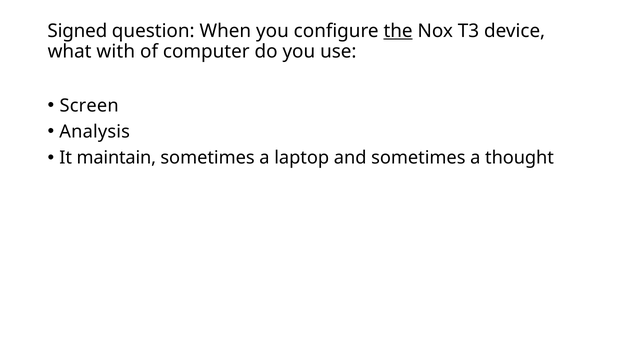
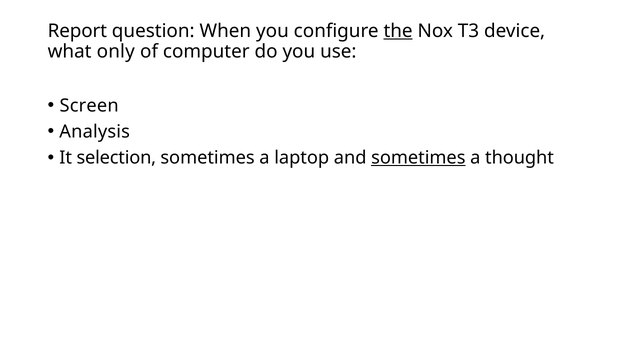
Signed: Signed -> Report (77, 31)
with: with -> only (116, 52)
maintain: maintain -> selection (116, 158)
sometimes underline: none -> present (418, 158)
